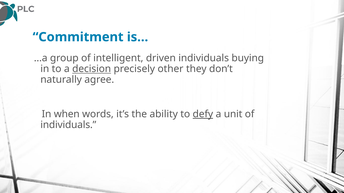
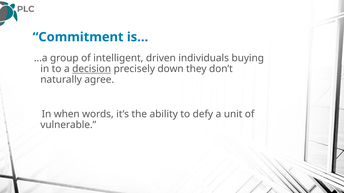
other: other -> down (171, 69)
defy underline: present -> none (203, 114)
individuals: individuals -> vulnerable (68, 125)
